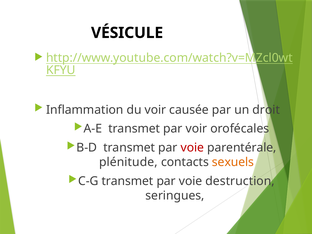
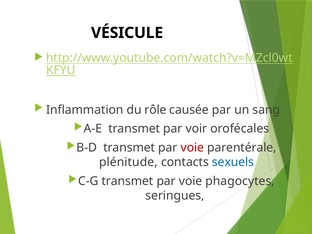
du voir: voir -> rôle (155, 110)
droit: droit -> sang (266, 110)
sexuels colour: orange -> blue (233, 162)
destruction: destruction -> phagocytes (240, 181)
